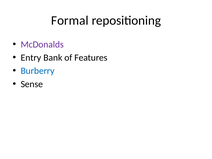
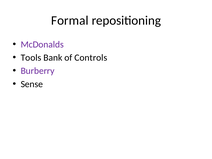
Entry: Entry -> Tools (31, 58)
Features: Features -> Controls (91, 58)
Burberry colour: blue -> purple (38, 71)
